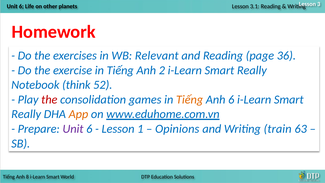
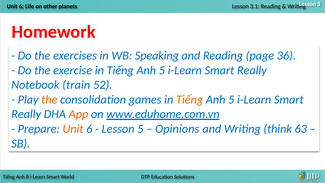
Relevant: Relevant -> Speaking (157, 56)
2: 2 -> 5 (162, 70)
think: think -> train (76, 85)
the colour: red -> orange (49, 99)
6: 6 -> 5 (231, 99)
Unit colour: purple -> orange (73, 129)
Lesson 1: 1 -> 5 (140, 129)
train: train -> think (278, 129)
